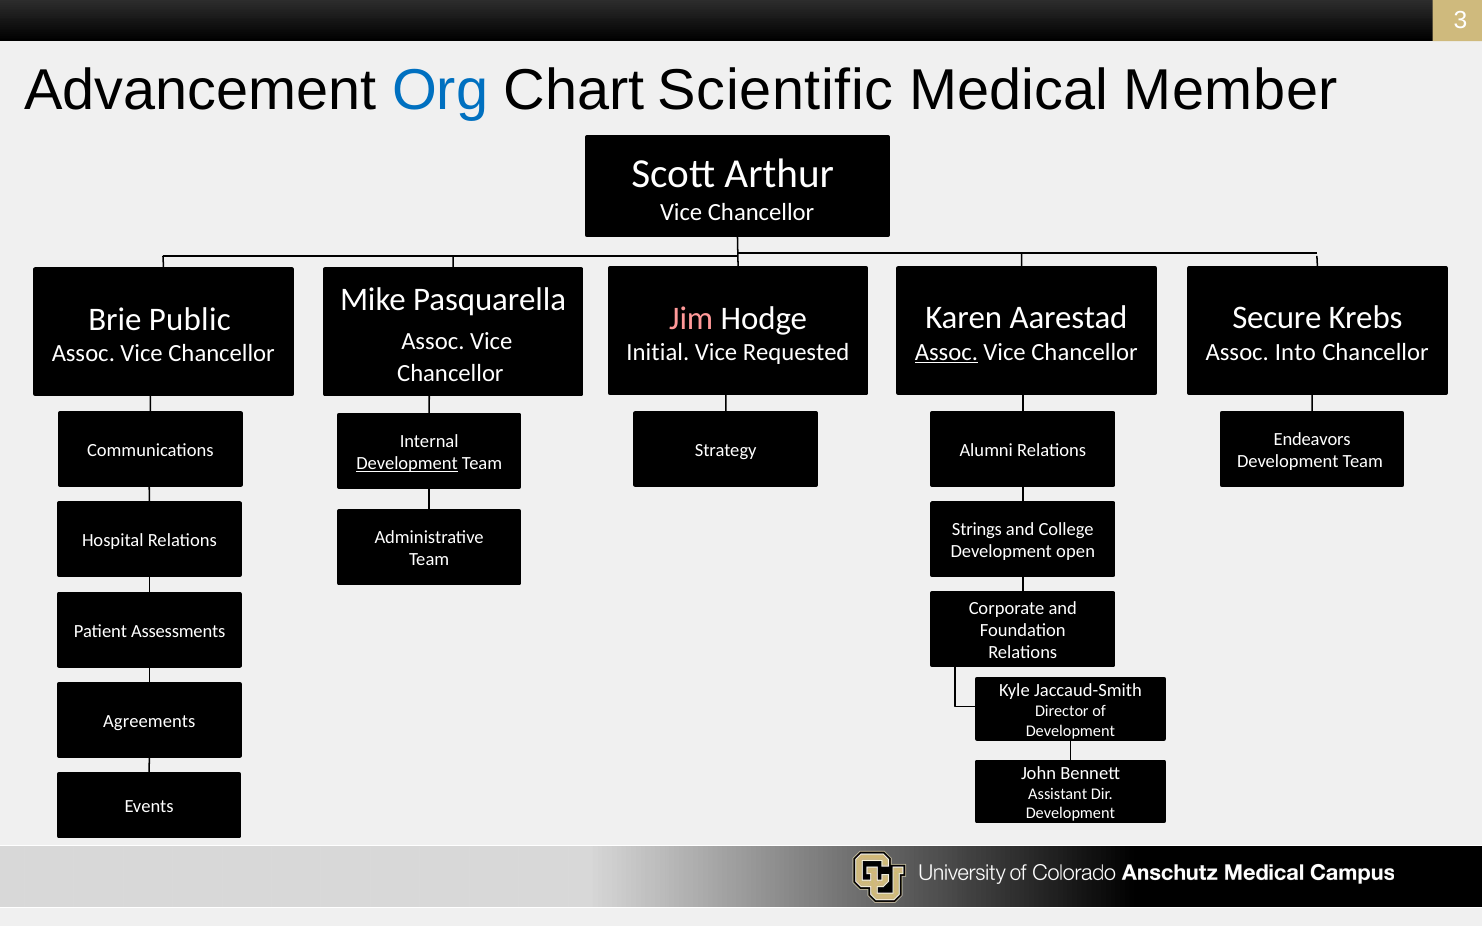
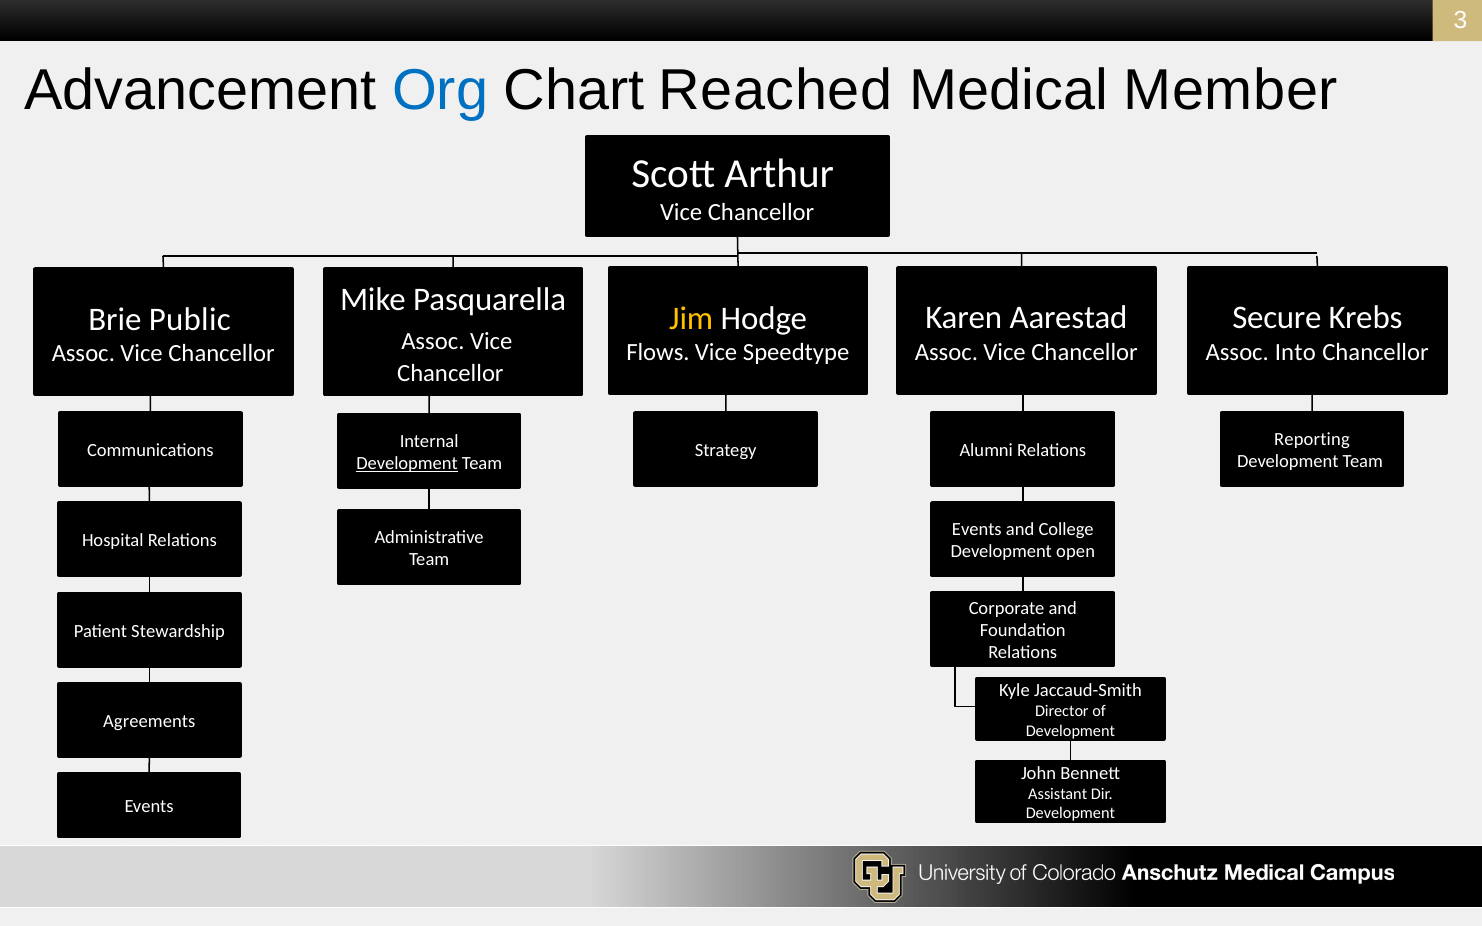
Scientific: Scientific -> Reached (775, 91)
Jim colour: pink -> yellow (691, 318)
Initial: Initial -> Flows (658, 352)
Requested: Requested -> Speedtype (796, 352)
Assoc underline: present -> none (946, 352)
Endeavors: Endeavors -> Reporting (1312, 439)
Strings: Strings -> Events (977, 529)
Assessments: Assessments -> Stewardship (178, 631)
